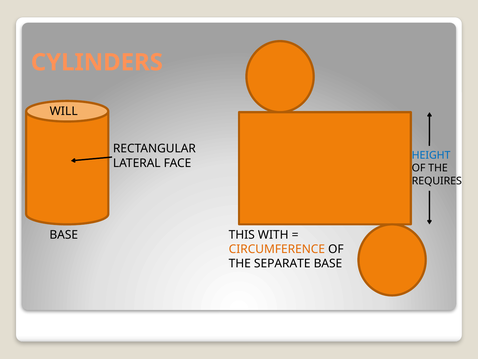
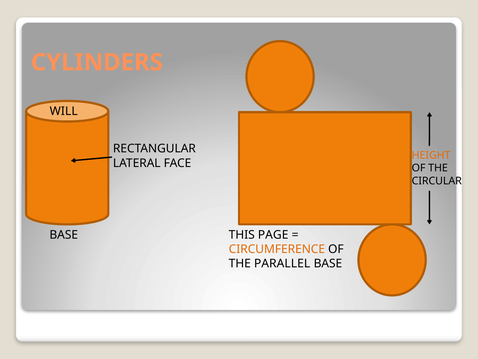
HEIGHT colour: blue -> orange (431, 155)
REQUIRES: REQUIRES -> CIRCULAR (437, 181)
WITH: WITH -> PAGE (273, 234)
SEPARATE: SEPARATE -> PARALLEL (282, 263)
